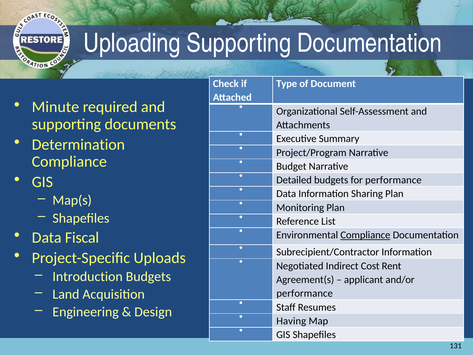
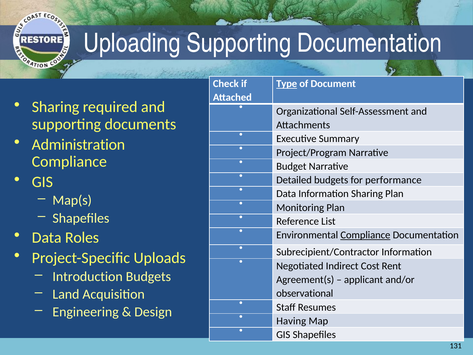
Type underline: none -> present (287, 84)
Minute: Minute -> Sharing (56, 107)
Determination: Determination -> Administration (78, 144)
Fiscal: Fiscal -> Roles (82, 238)
performance: performance -> observational (305, 293)
